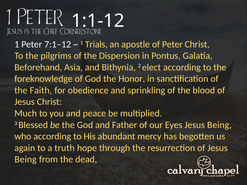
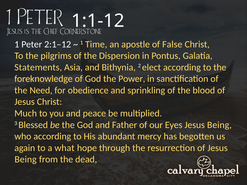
7:1–12: 7:1–12 -> 2:1–12 (58, 44)
Trials: Trials -> Time (96, 44)
of Peter: Peter -> False (172, 44)
Beforehand: Beforehand -> Statements (38, 67)
Honor: Honor -> Power (132, 79)
Faith: Faith -> Need (41, 90)
truth: truth -> what (65, 148)
